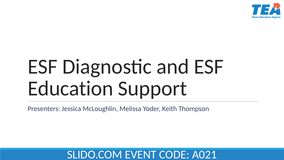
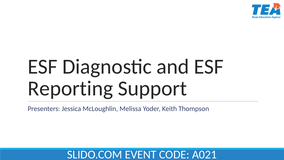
Education: Education -> Reporting (70, 88)
